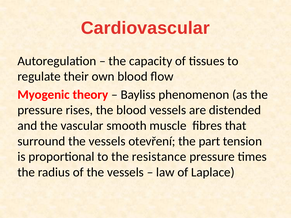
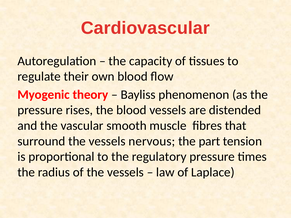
otevření: otevření -> nervous (152, 141)
resistance: resistance -> regulatory (159, 157)
